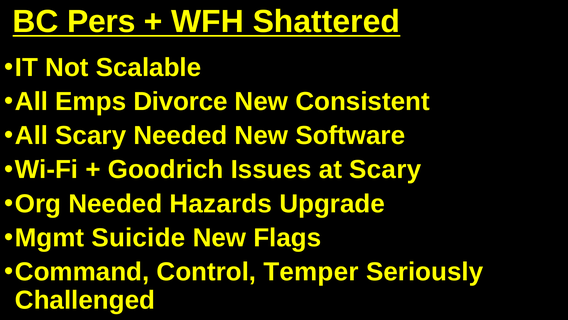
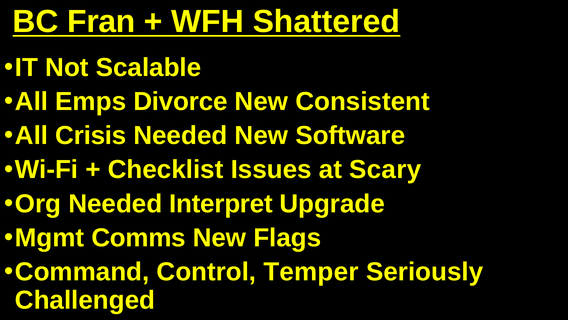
Pers: Pers -> Fran (101, 22)
All Scary: Scary -> Crisis (91, 135)
Goodrich: Goodrich -> Checklist (166, 169)
Hazards: Hazards -> Interpret (221, 203)
Suicide: Suicide -> Comms (139, 238)
